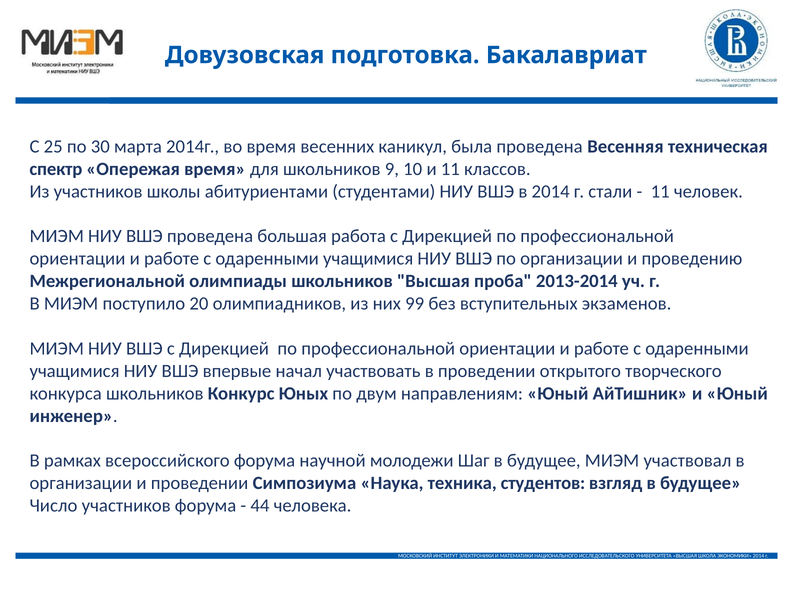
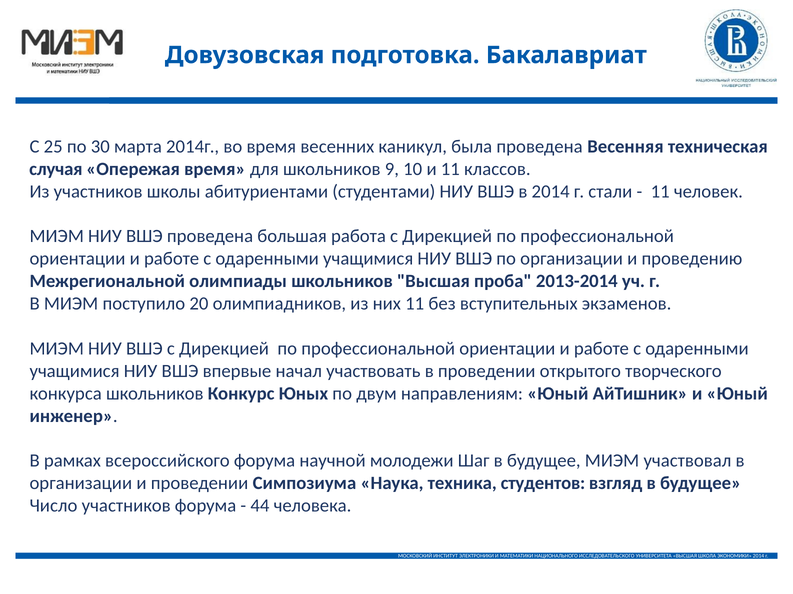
спектр: спектр -> случая (56, 169)
них 99: 99 -> 11 (415, 304)
